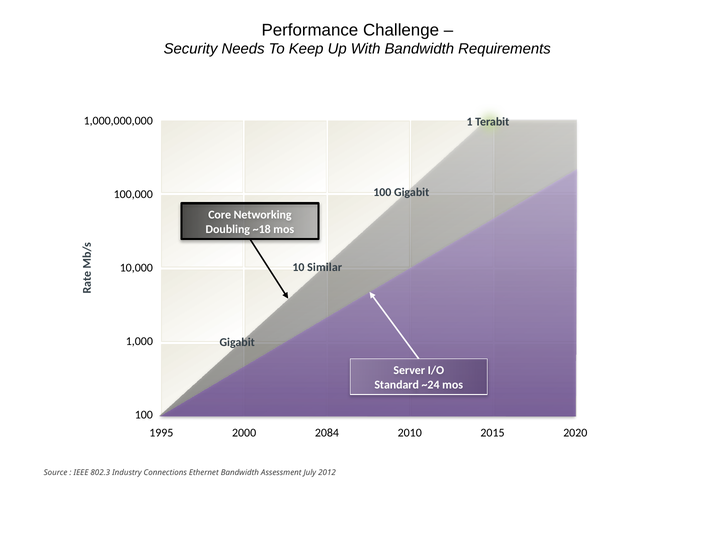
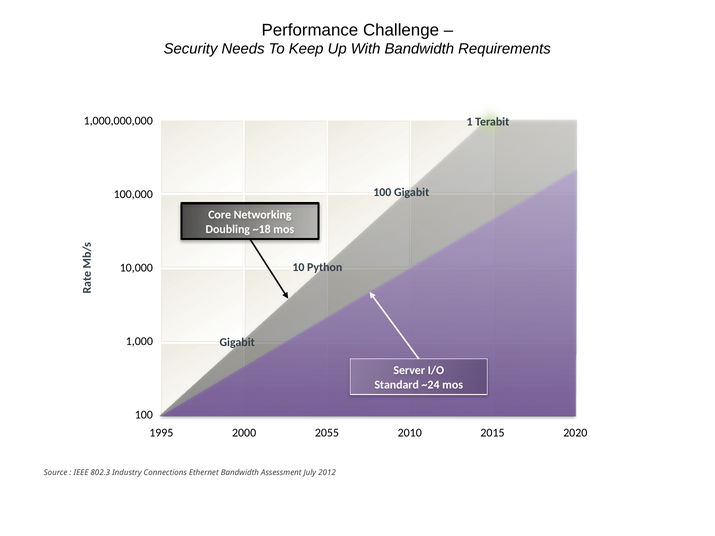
Similar: Similar -> Python (325, 267)
2084: 2084 -> 2055 (327, 433)
